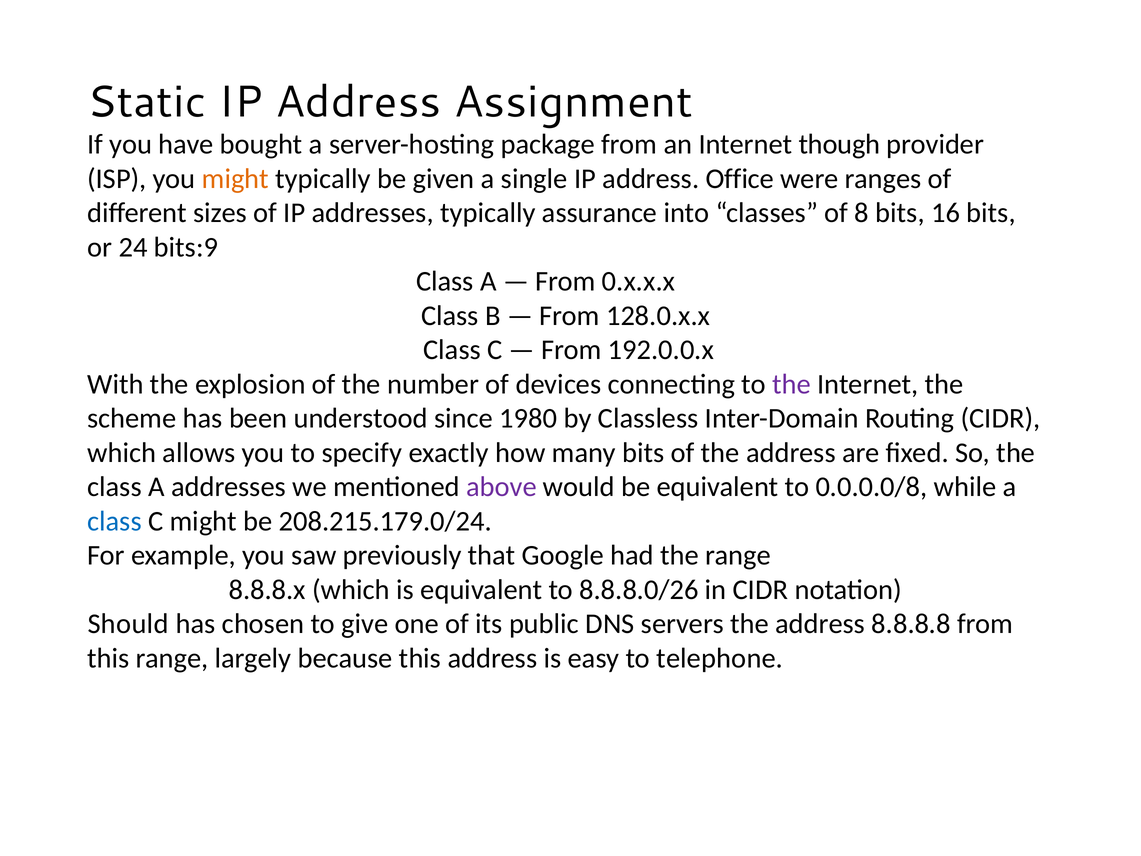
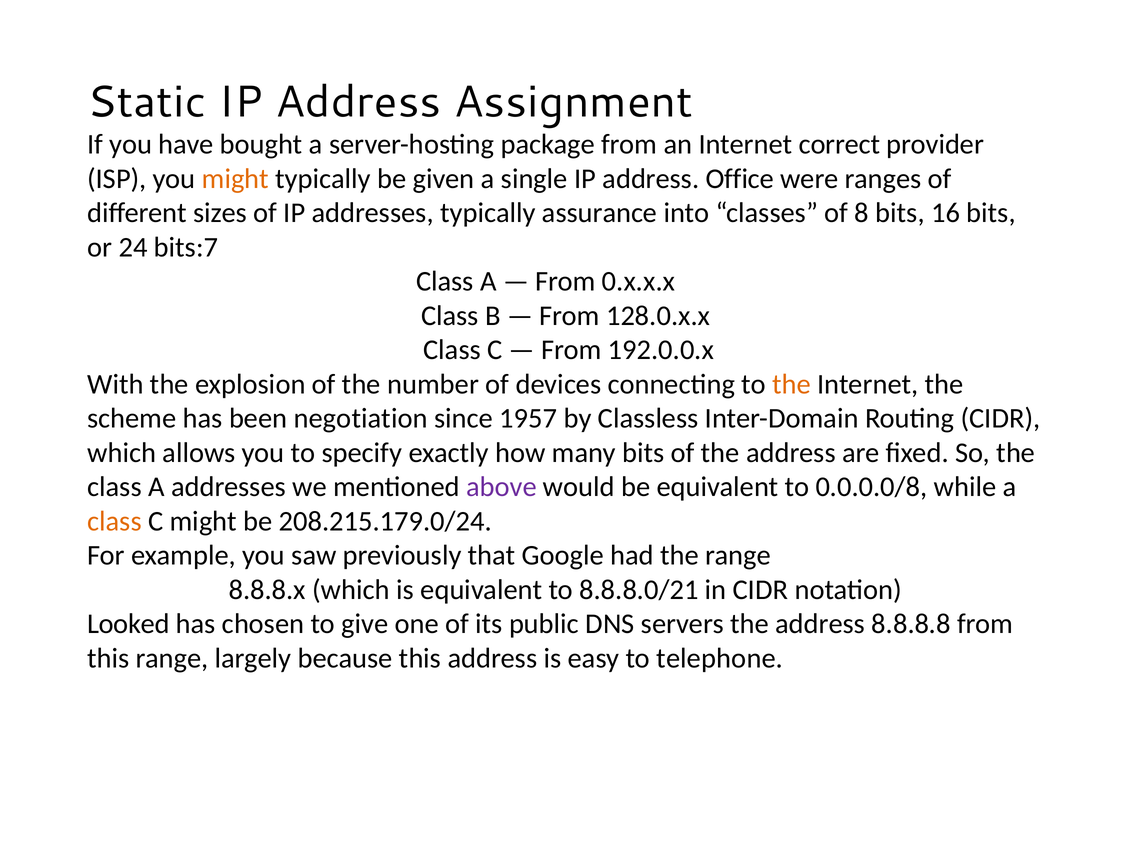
though: though -> correct (839, 145)
bits:9: bits:9 -> bits:7 (186, 247)
the colour: purple -> orange (792, 384)
understood: understood -> negotiation (361, 418)
1980: 1980 -> 1957 (528, 418)
class colour: blue -> orange (114, 521)
8.8.8.0/26: 8.8.8.0/26 -> 8.8.8.0/21 (639, 590)
Should: Should -> Looked (128, 624)
